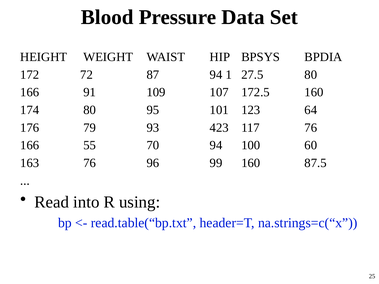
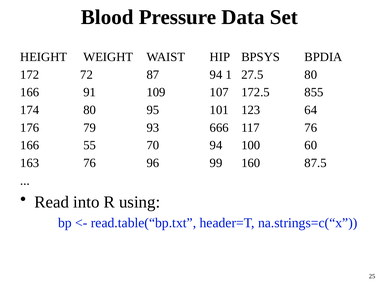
172.5 160: 160 -> 855 (314, 92)
423: 423 -> 666 (219, 128)
